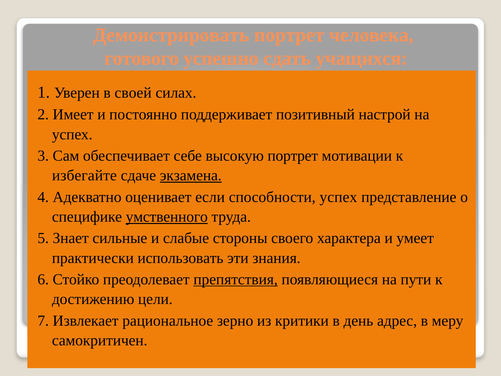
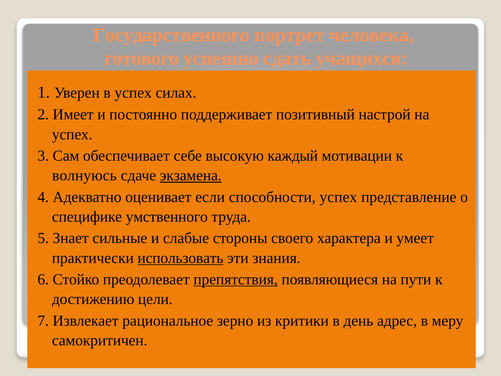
Демонстрировать: Демонстрировать -> Государственного (171, 35)
в своей: своей -> успех (133, 93)
высокую портрет: портрет -> каждый (293, 156)
избегайте: избегайте -> волнуюсь (84, 175)
умственного underline: present -> none (167, 217)
использовать underline: none -> present (181, 258)
